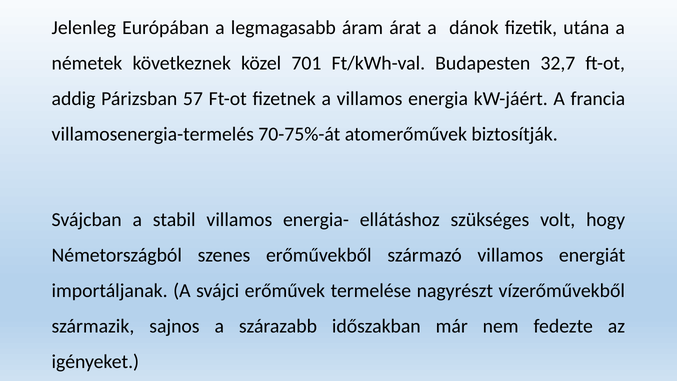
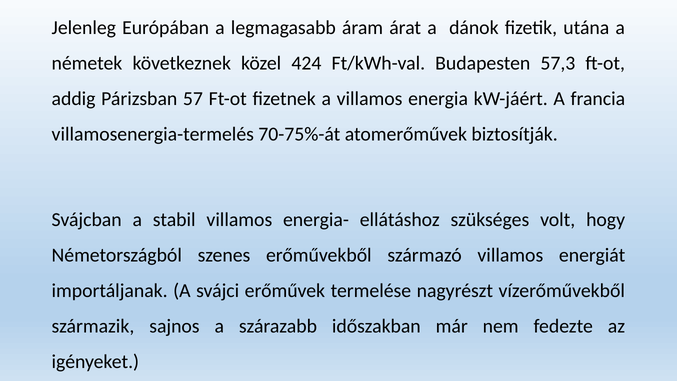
701: 701 -> 424 (306, 63)
32,7: 32,7 -> 57,3 (558, 63)
